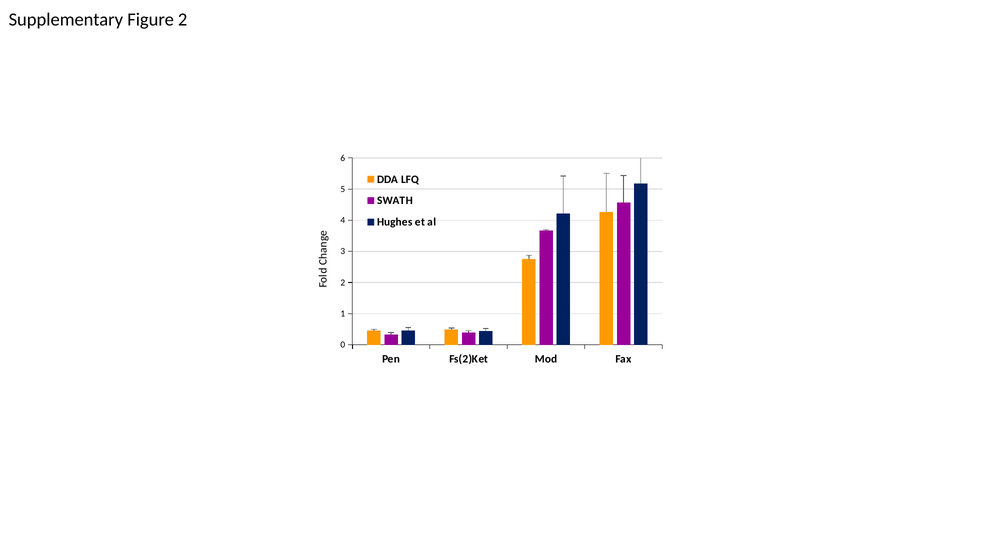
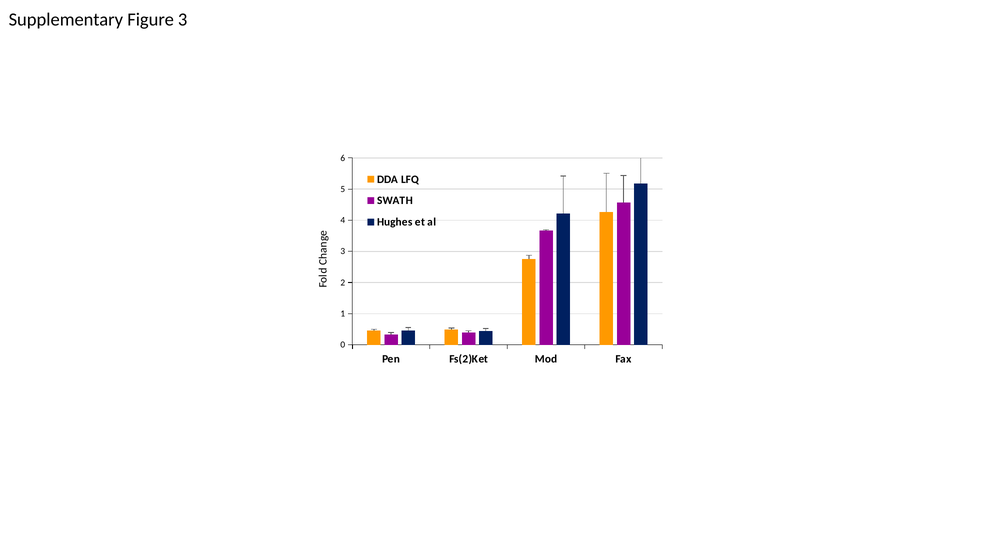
Figure 2: 2 -> 3 (183, 20)
